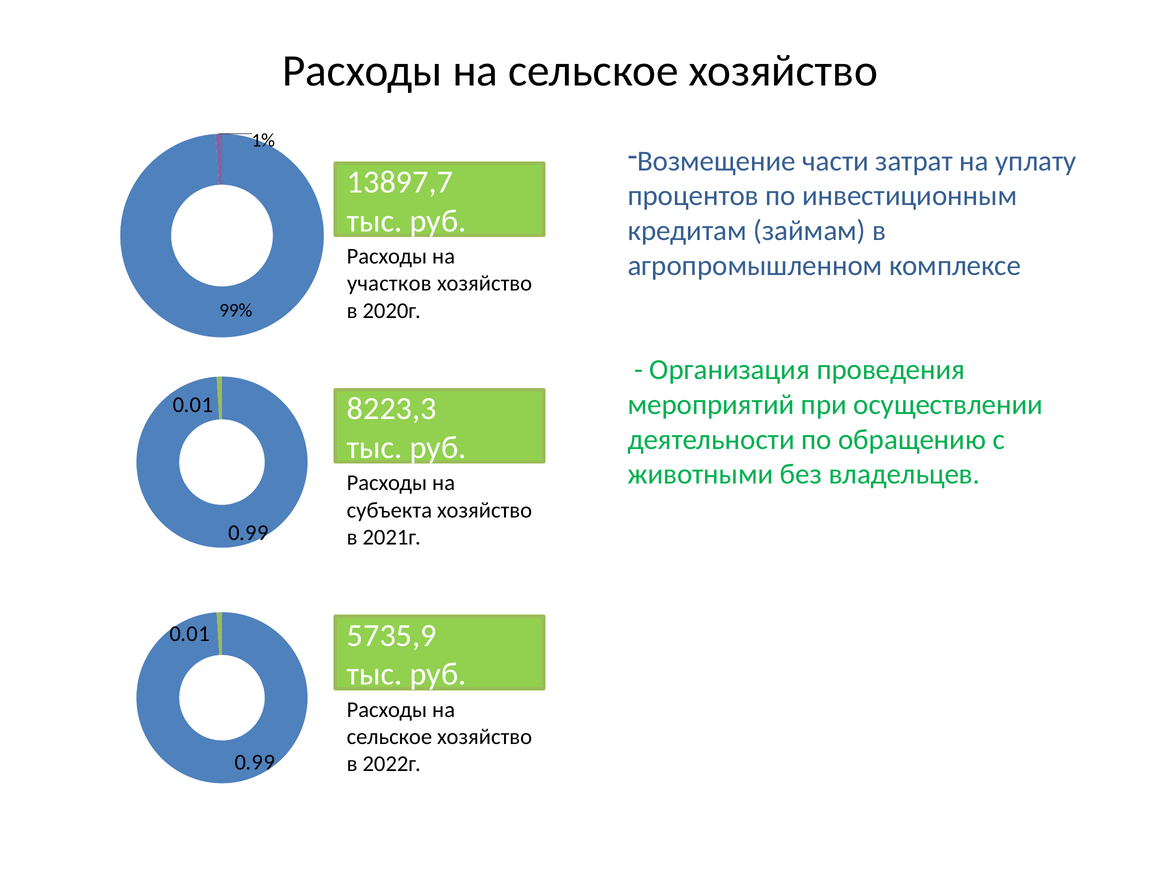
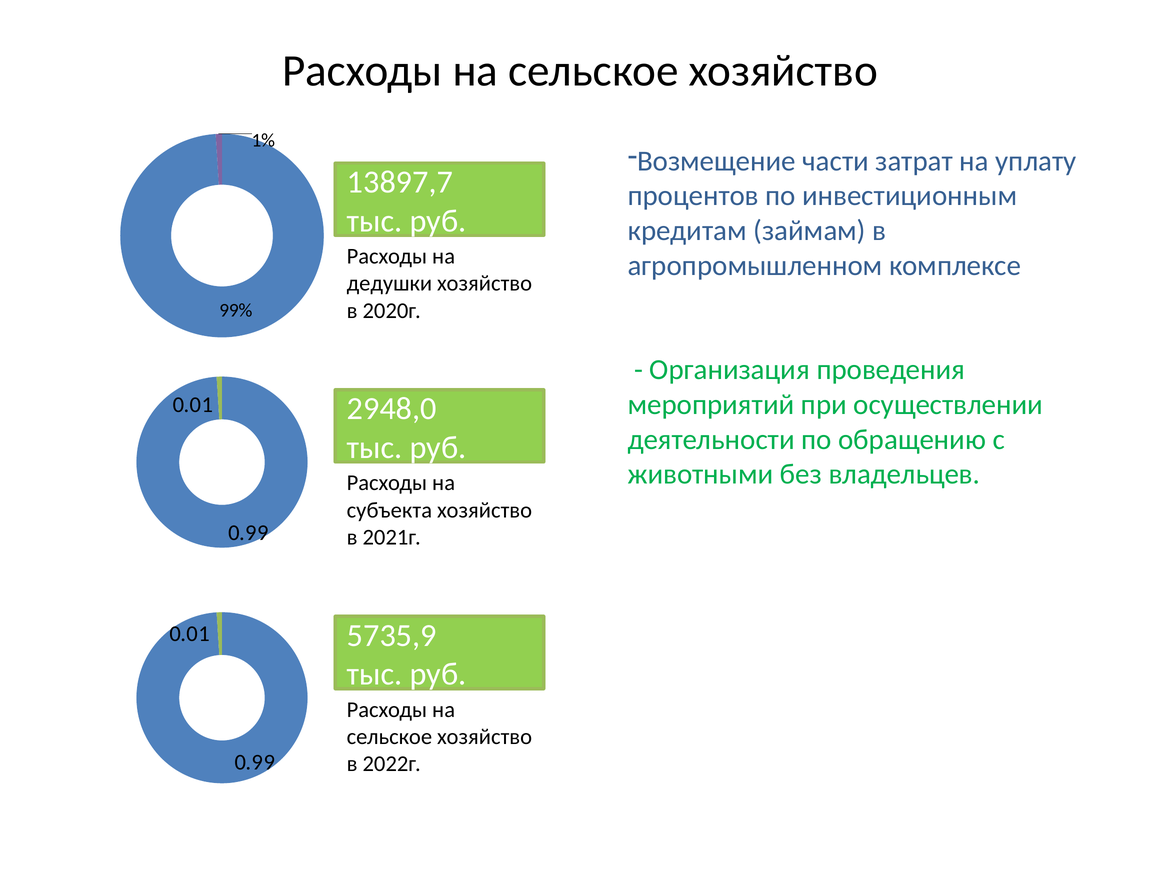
участков: участков -> дедушки (389, 284)
8223,3: 8223,3 -> 2948,0 (392, 409)
